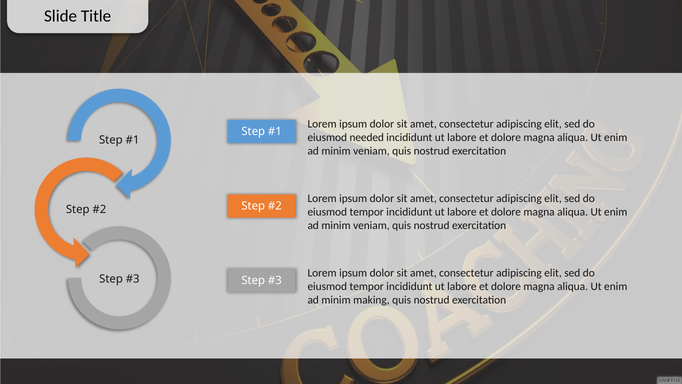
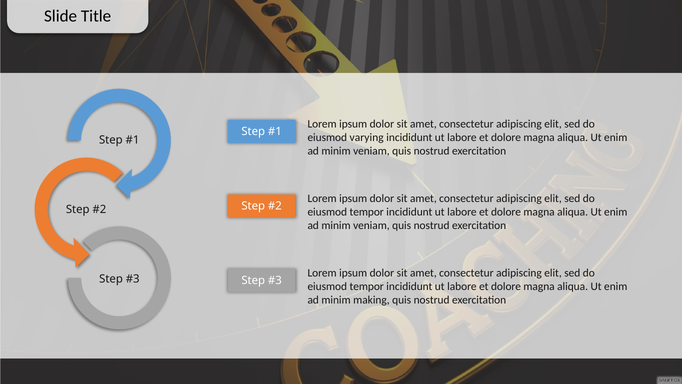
needed: needed -> varying (367, 137)
